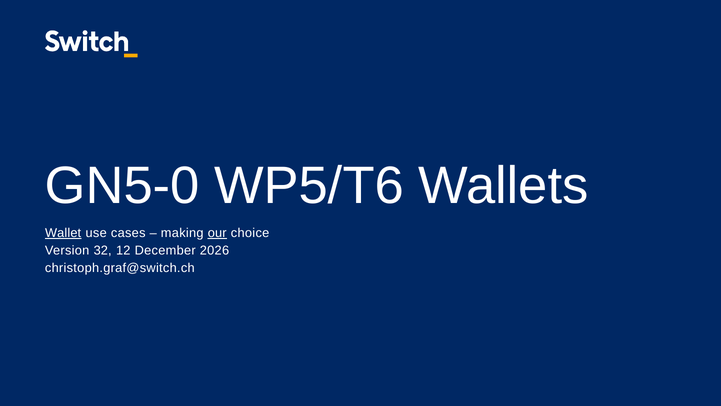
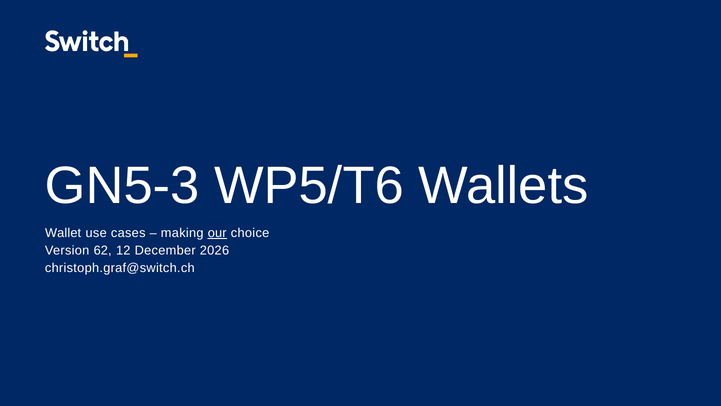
GN5-0: GN5-0 -> GN5-3 (122, 186)
Wallet underline: present -> none (63, 233)
32: 32 -> 62 (103, 250)
